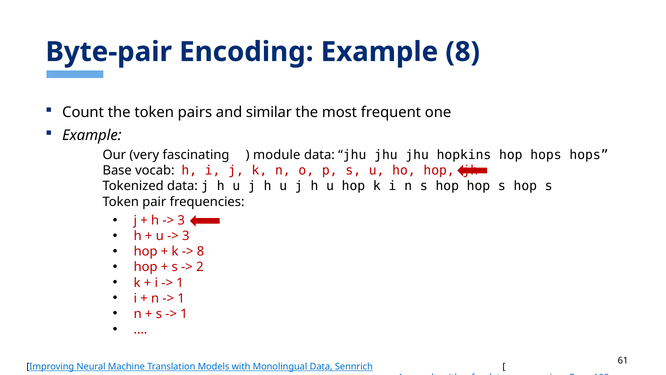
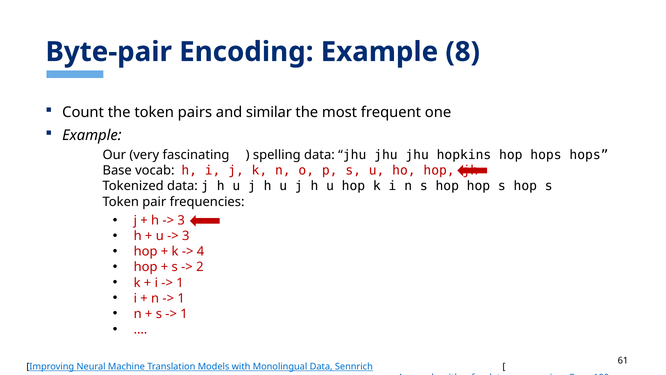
module: module -> spelling (277, 155)
8: 8 -> 4 (201, 251)
